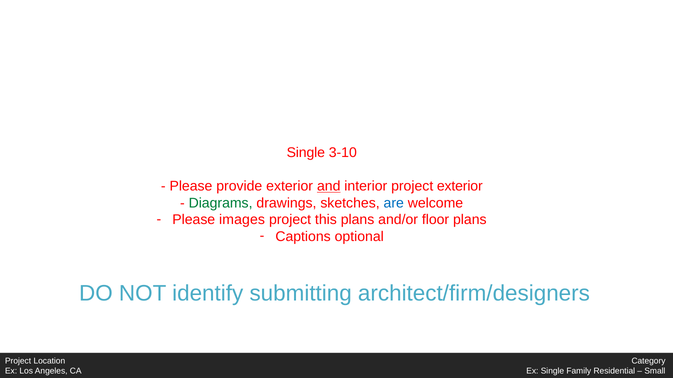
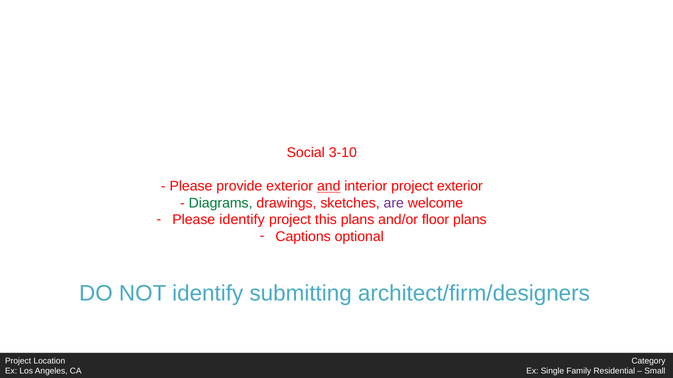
Single: Single -> Social (306, 153)
are colour: blue -> purple (394, 203)
Please images: images -> identify (242, 220)
